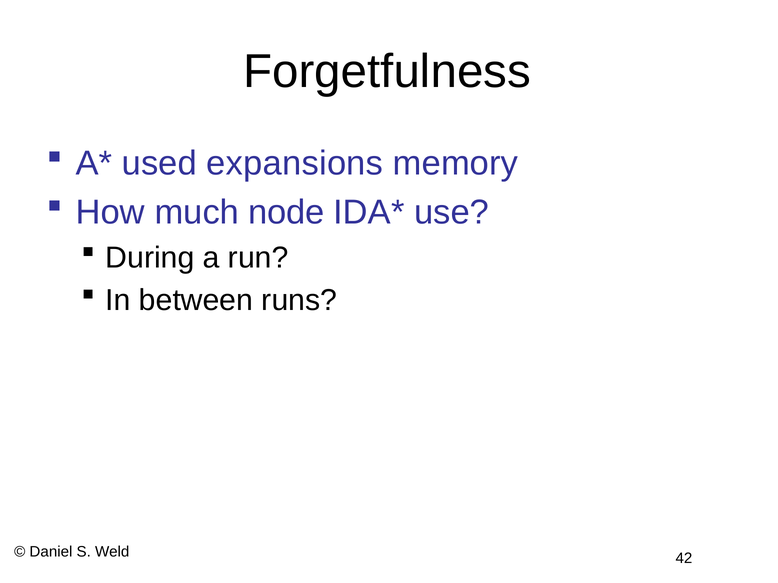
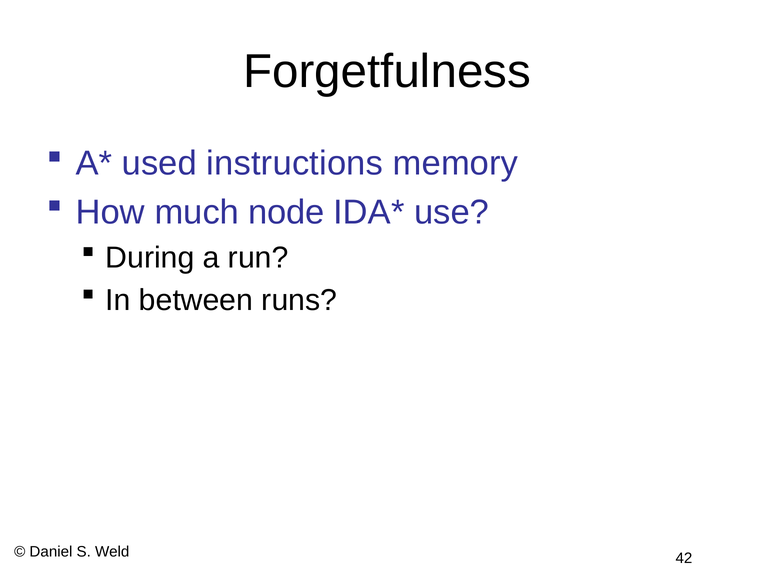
expansions: expansions -> instructions (295, 164)
